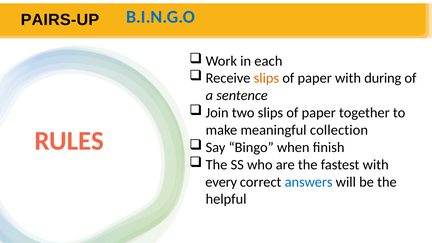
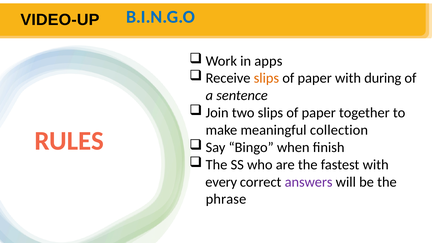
PAIRS-UP: PAIRS-UP -> VIDEO-UP (60, 20)
each: each -> apps (268, 61)
answers colour: blue -> purple (309, 182)
helpful: helpful -> phrase (226, 199)
